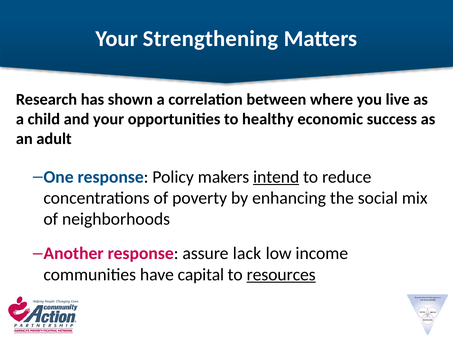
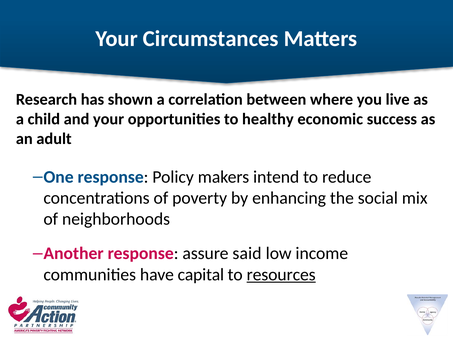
Strengthening: Strengthening -> Circumstances (211, 39)
intend underline: present -> none (276, 177)
lack: lack -> said (247, 253)
